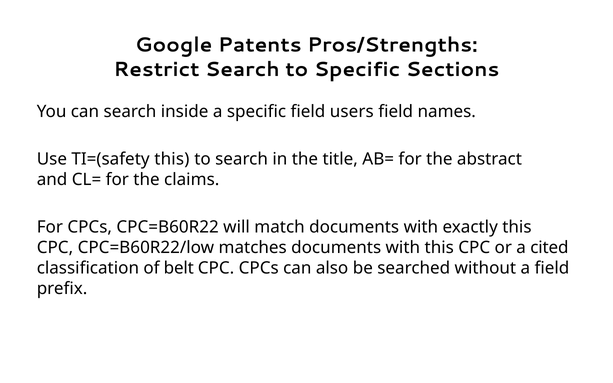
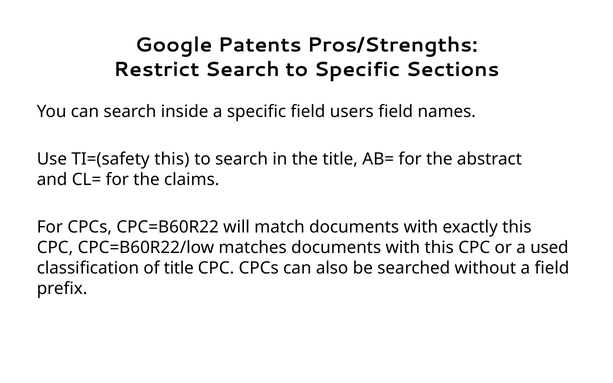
cited: cited -> used (549, 248)
of belt: belt -> title (179, 268)
